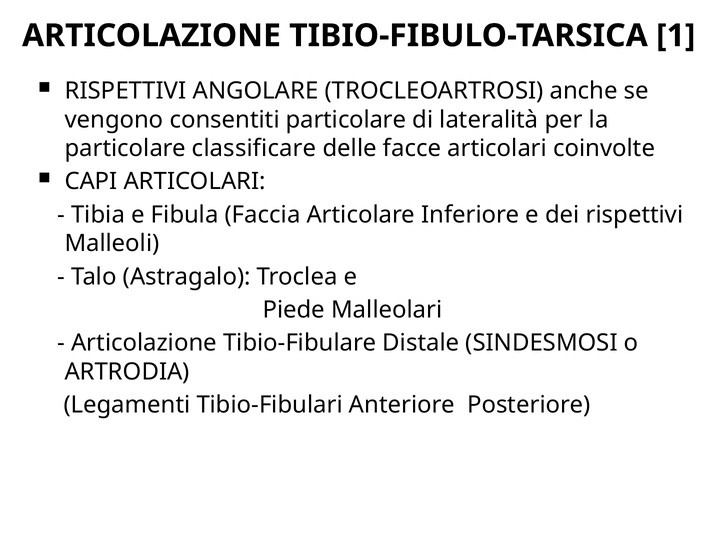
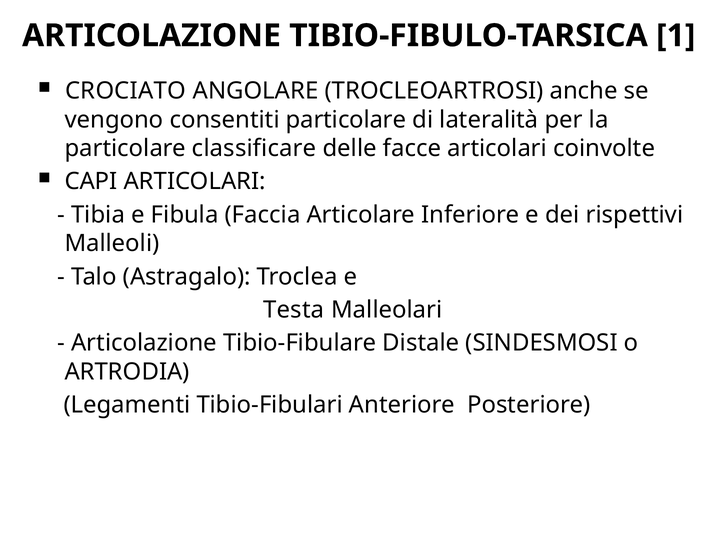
RISPETTIVI: RISPETTIVI -> CROCIATO (125, 91)
Piede: Piede -> Testa (294, 310)
